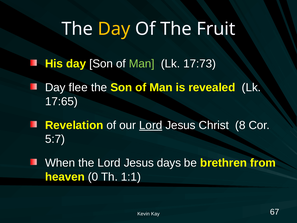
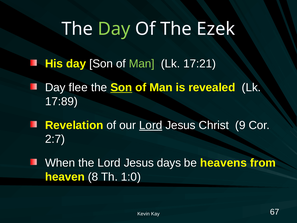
Day colour: yellow -> light green (114, 29)
Fruit: Fruit -> Ezek (216, 29)
17:73: 17:73 -> 17:21 (200, 64)
Son underline: none -> present (121, 87)
17:65: 17:65 -> 17:89 (61, 101)
8: 8 -> 9 (240, 125)
5:7: 5:7 -> 2:7 (55, 139)
brethren: brethren -> heavens (224, 163)
0: 0 -> 8 (93, 177)
1:1: 1:1 -> 1:0 (131, 177)
